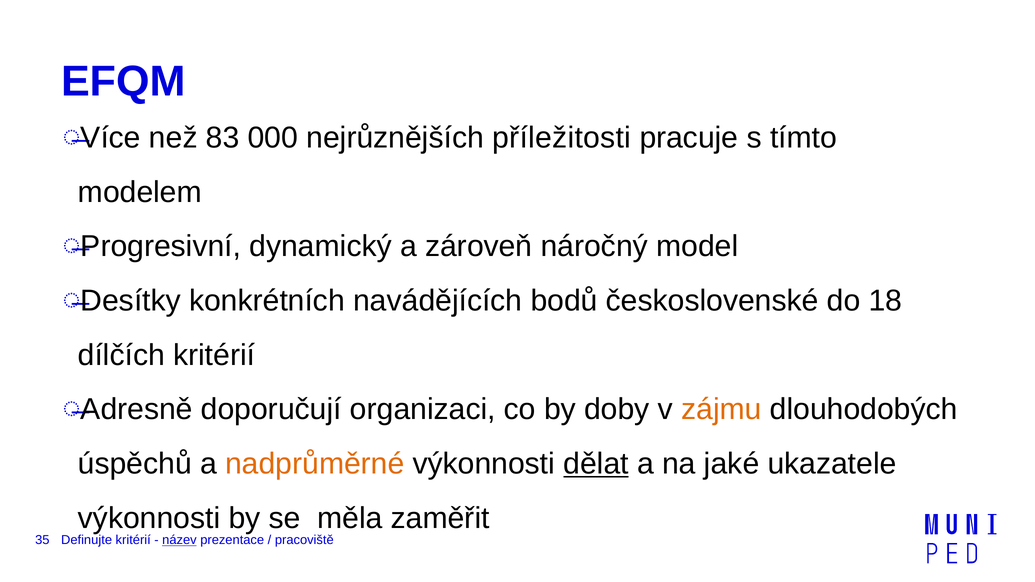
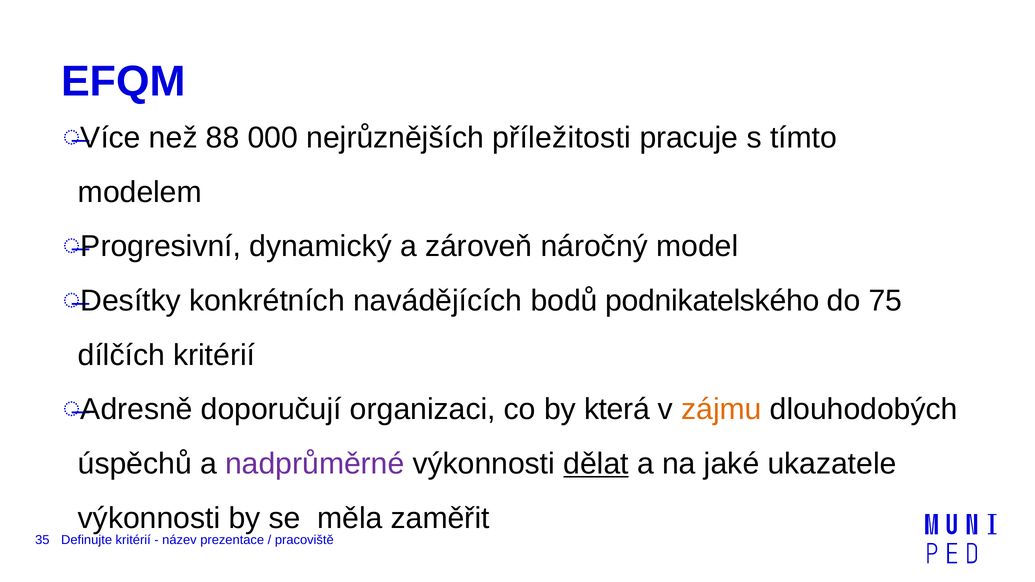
83: 83 -> 88 (223, 138)
československé: československé -> podnikatelského (712, 301)
18: 18 -> 75 (885, 301)
doby: doby -> která (617, 410)
nadprůměrné colour: orange -> purple (315, 464)
název underline: present -> none (179, 540)
